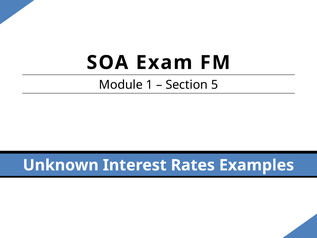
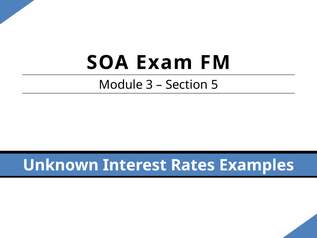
1: 1 -> 3 (149, 85)
